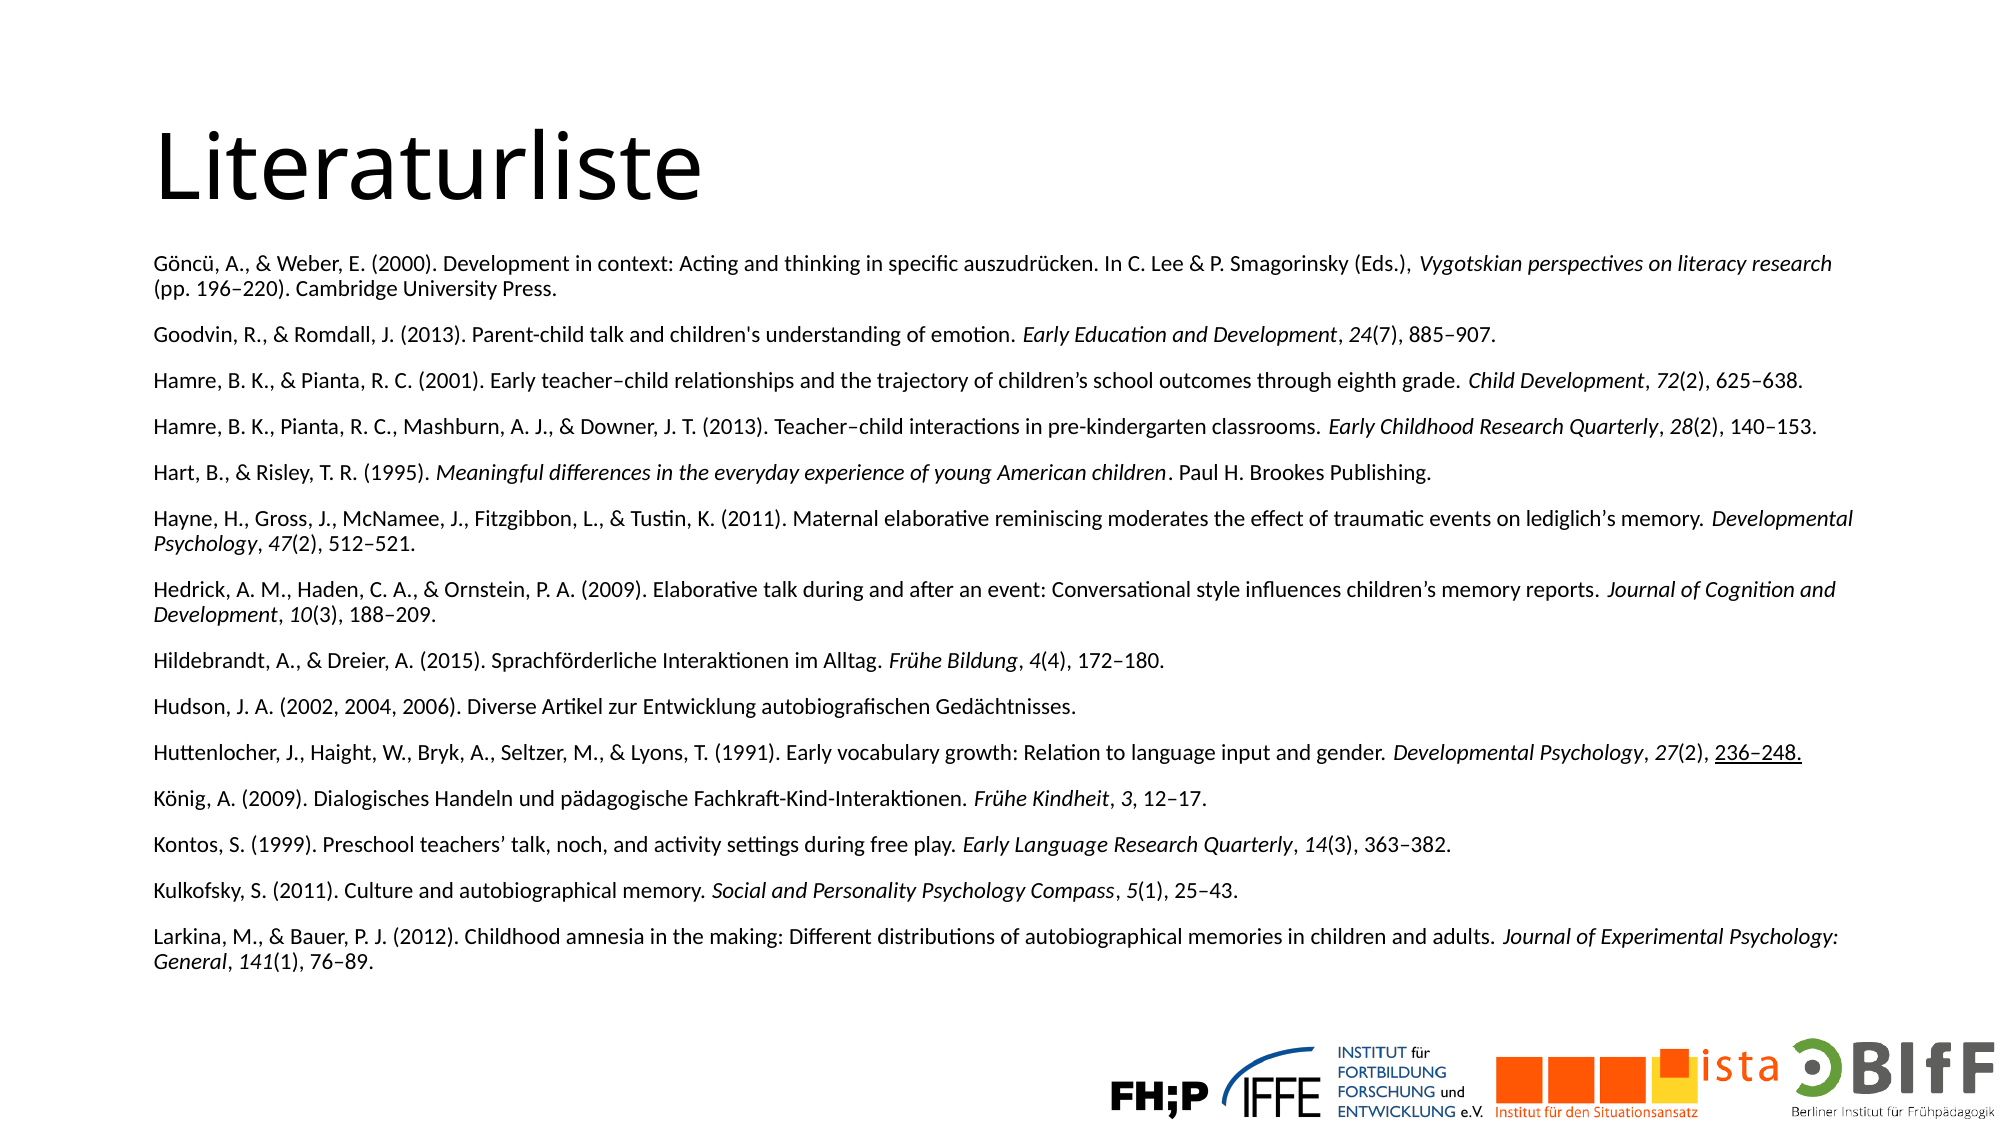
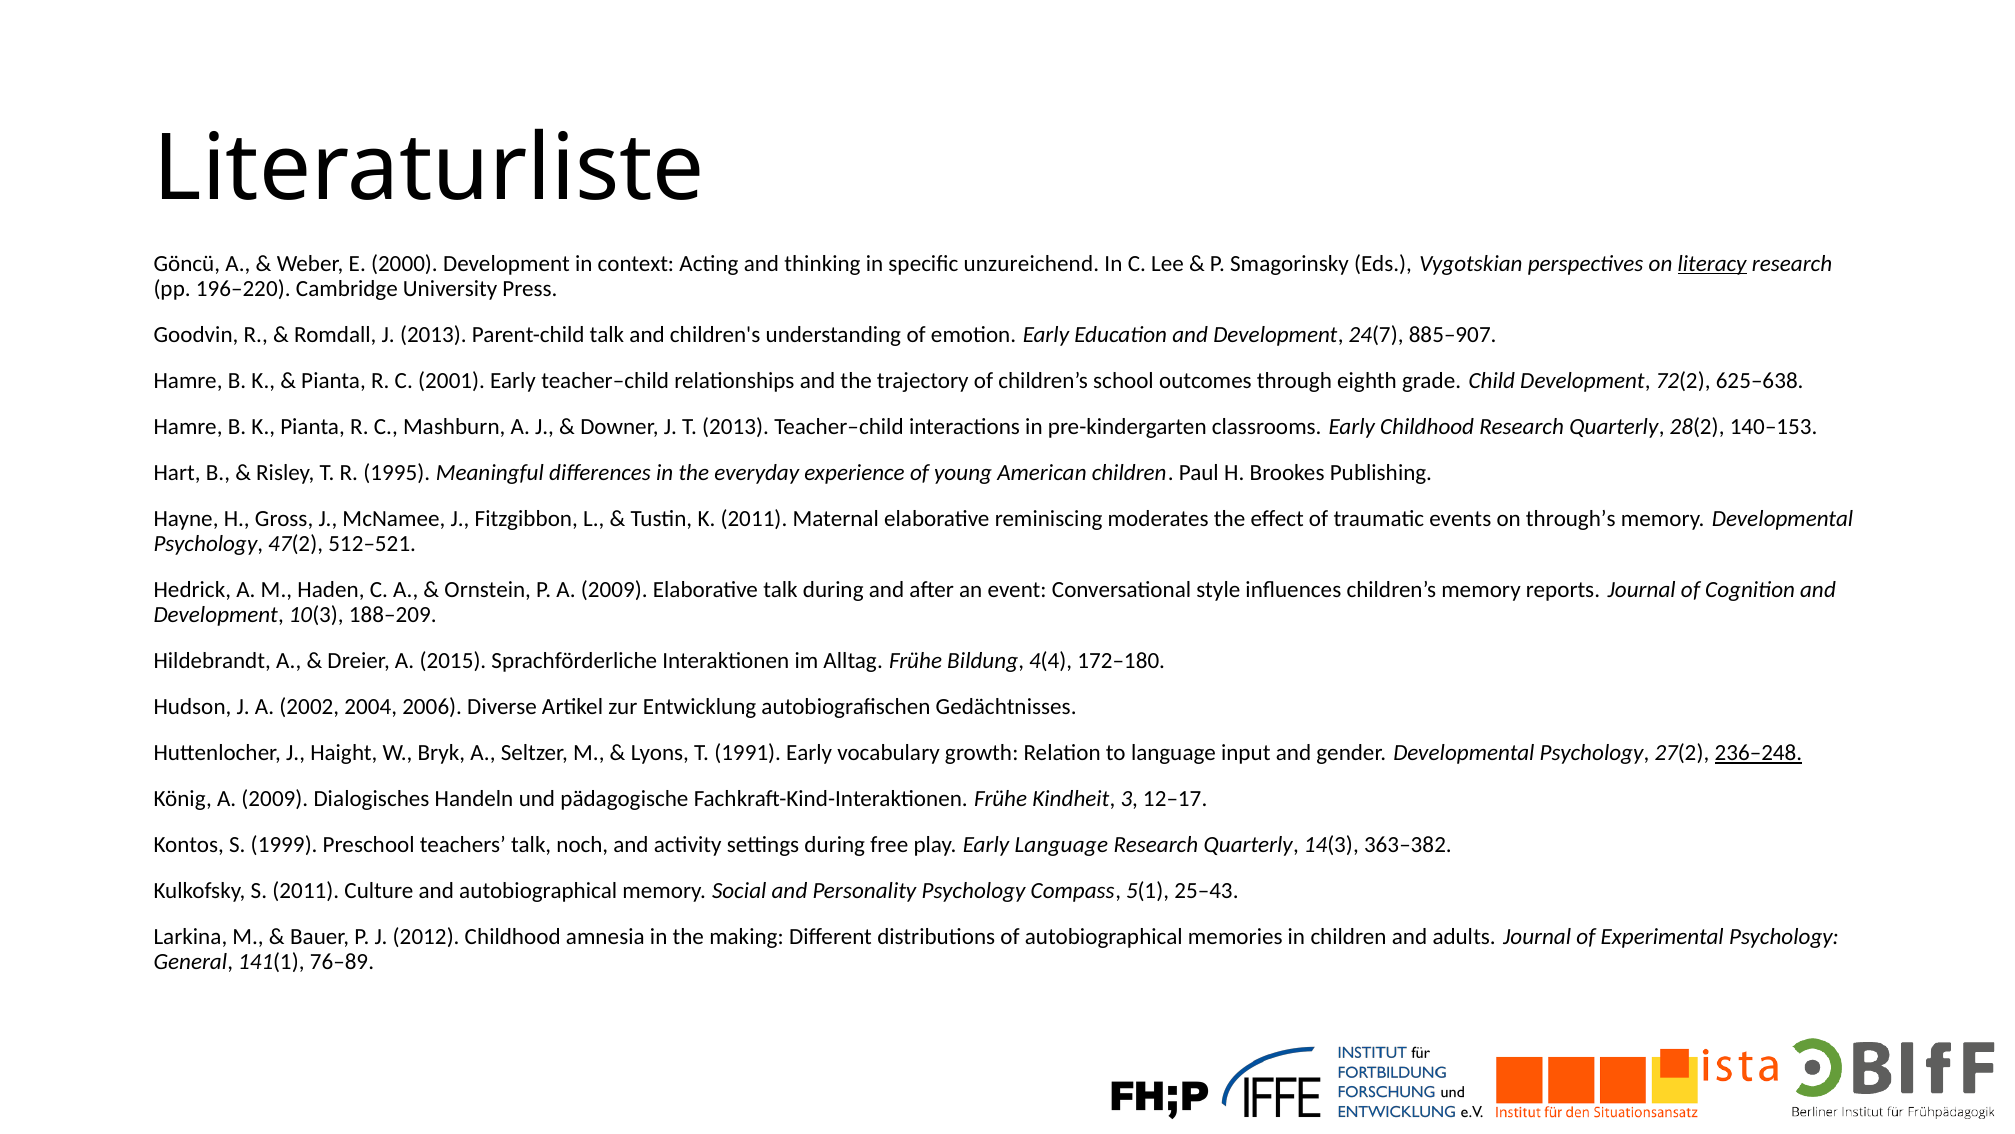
auszudrücken: auszudrücken -> unzureichend (1031, 264)
literacy underline: none -> present (1712, 264)
lediglich’s: lediglich’s -> through’s (1571, 519)
